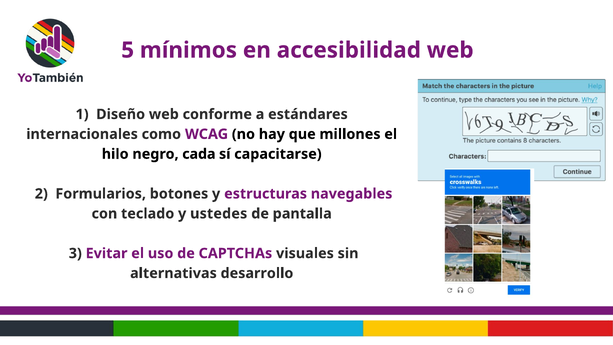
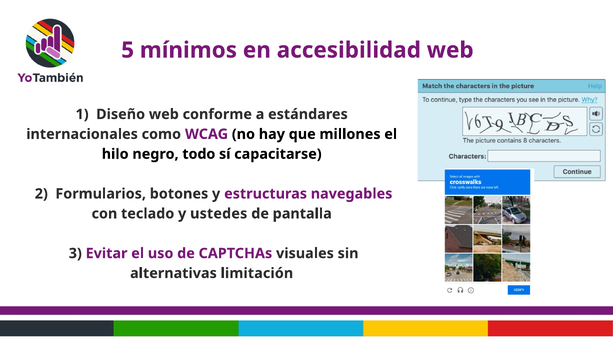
cada: cada -> todo (199, 154)
desarrollo: desarrollo -> limitación (257, 273)
